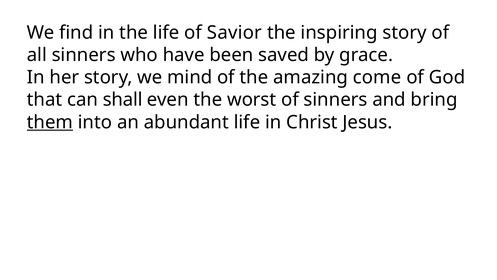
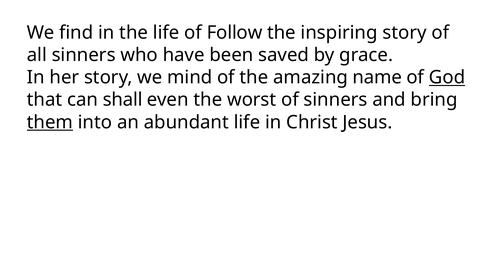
Savior: Savior -> Follow (235, 33)
come: come -> name (377, 77)
God underline: none -> present (447, 77)
